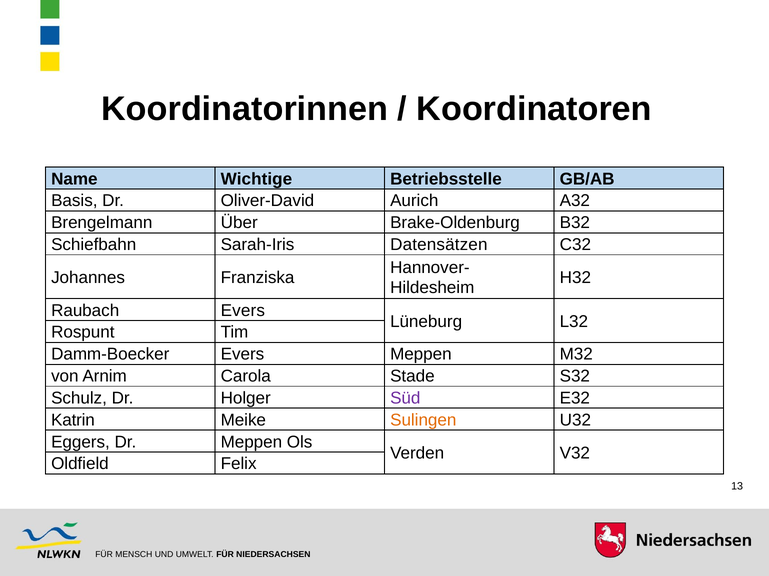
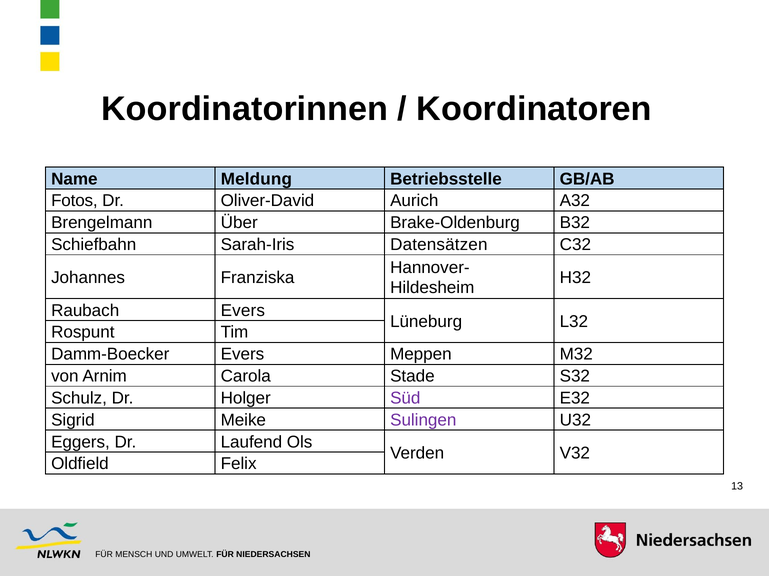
Wichtige: Wichtige -> Meldung (256, 179)
Basis: Basis -> Fotos (74, 201)
Katrin: Katrin -> Sigrid (73, 421)
Sulingen colour: orange -> purple (423, 421)
Dr Meppen: Meppen -> Laufend (251, 443)
